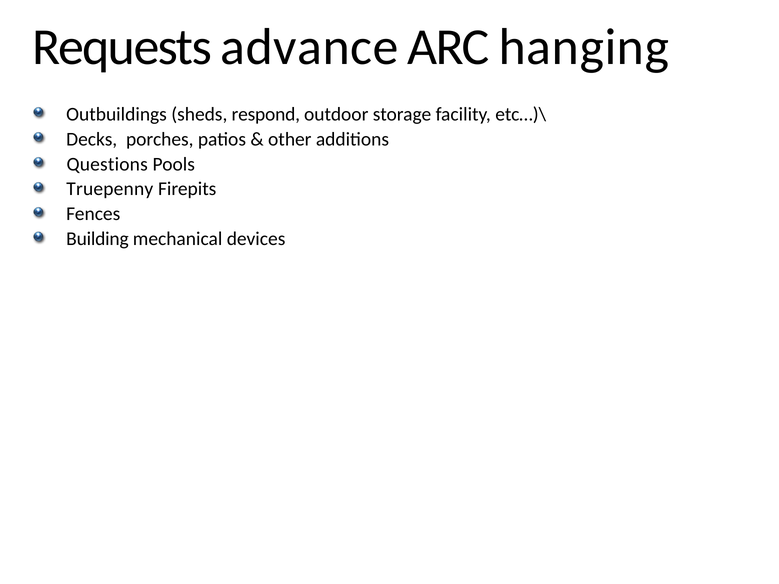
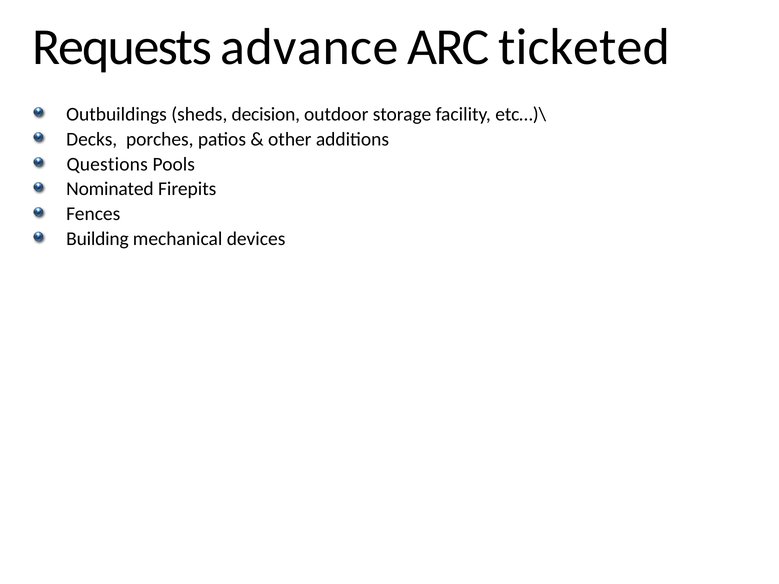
hanging: hanging -> ticketed (584, 47)
respond: respond -> decision (266, 114)
Truepenny: Truepenny -> Nominated (110, 189)
